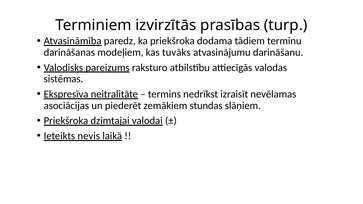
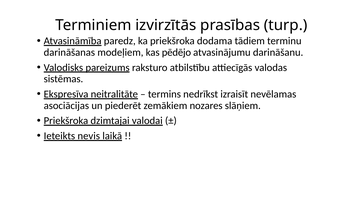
tuvāks: tuvāks -> pēdējo (176, 52)
stundas: stundas -> nozares (206, 106)
